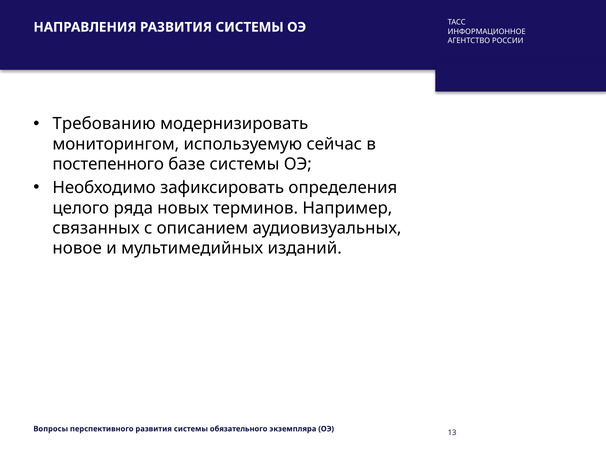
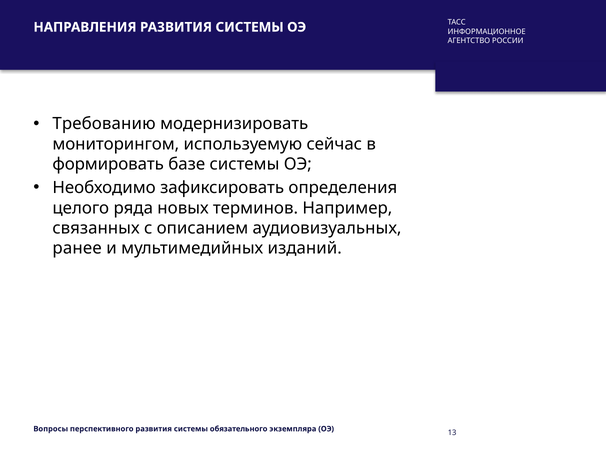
постепенного: постепенного -> формировать (108, 164)
новое: новое -> ранее (77, 249)
